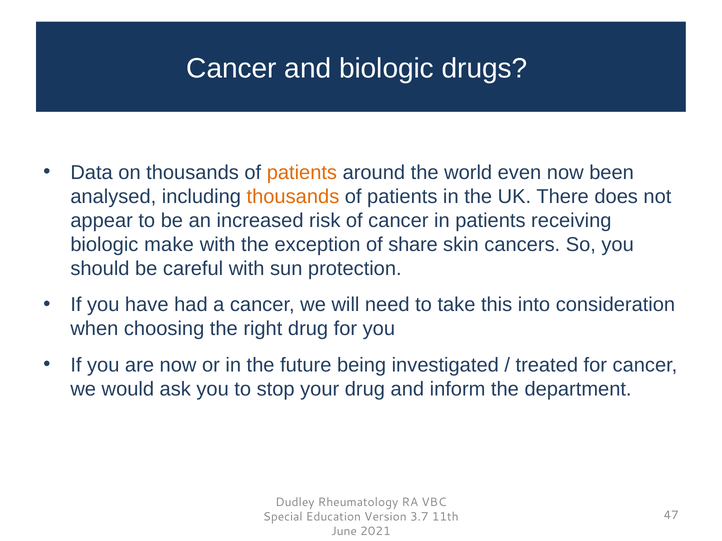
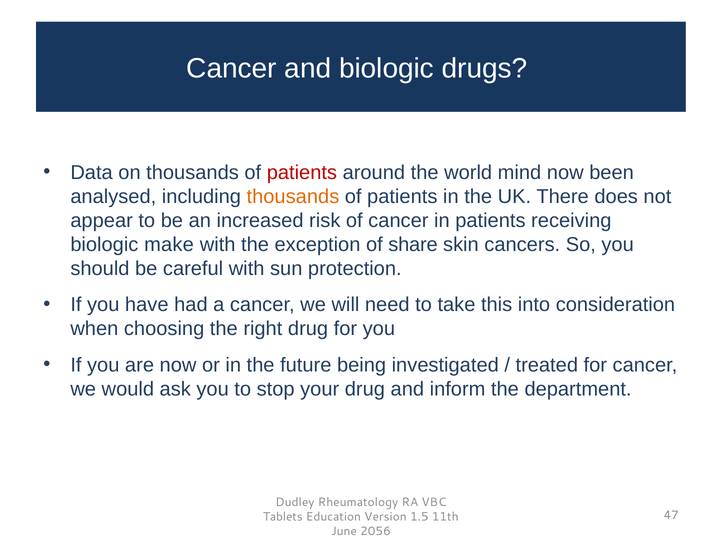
patients colour: orange -> red (302, 173)
even: even -> mind (519, 173)
Special: Special -> Tablets (283, 517)
3.7: 3.7 -> 1.5 (419, 517)
2021: 2021 -> 2056 (375, 532)
